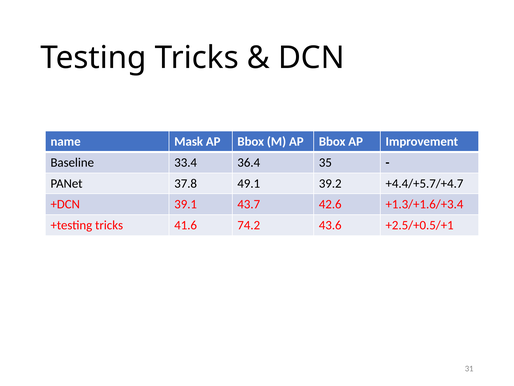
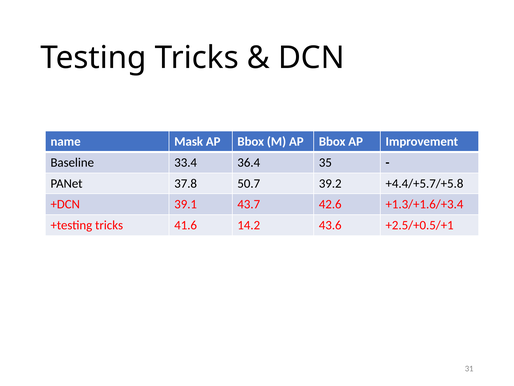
49.1: 49.1 -> 50.7 (249, 183)
+4.4/+5.7/+4.7: +4.4/+5.7/+4.7 -> +4.4/+5.7/+5.8 (424, 183)
74.2: 74.2 -> 14.2 (249, 225)
